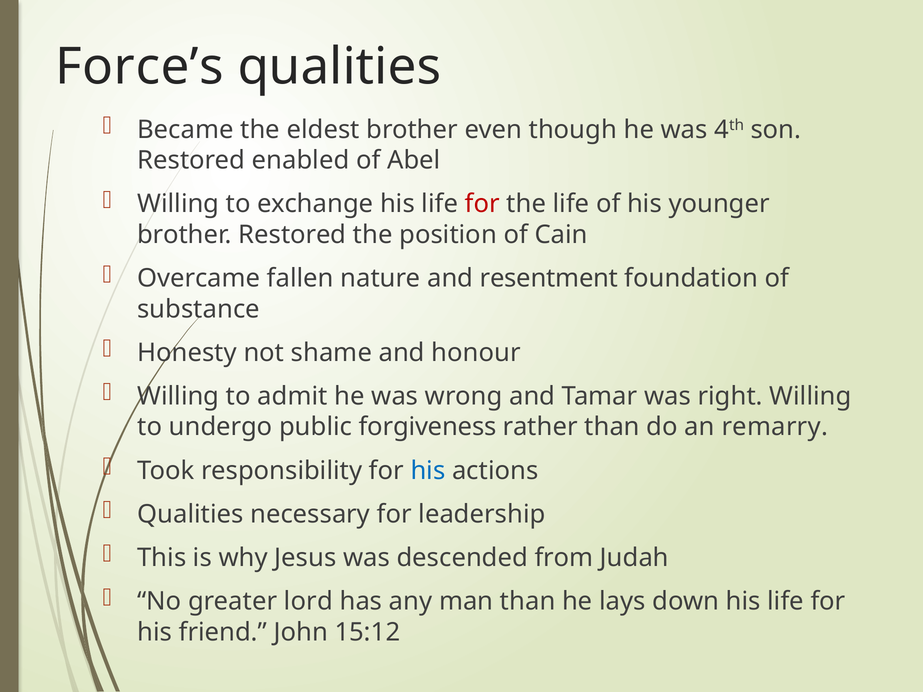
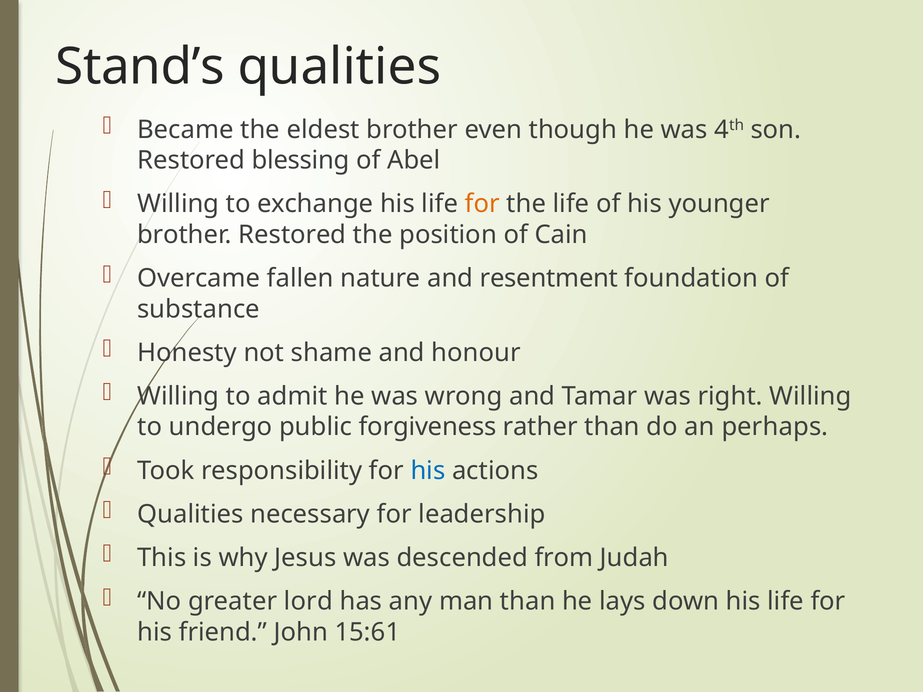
Force’s: Force’s -> Stand’s (140, 67)
enabled: enabled -> blessing (301, 160)
for colour: red -> orange (482, 204)
remarry: remarry -> perhaps (775, 427)
15:12: 15:12 -> 15:61 (367, 632)
